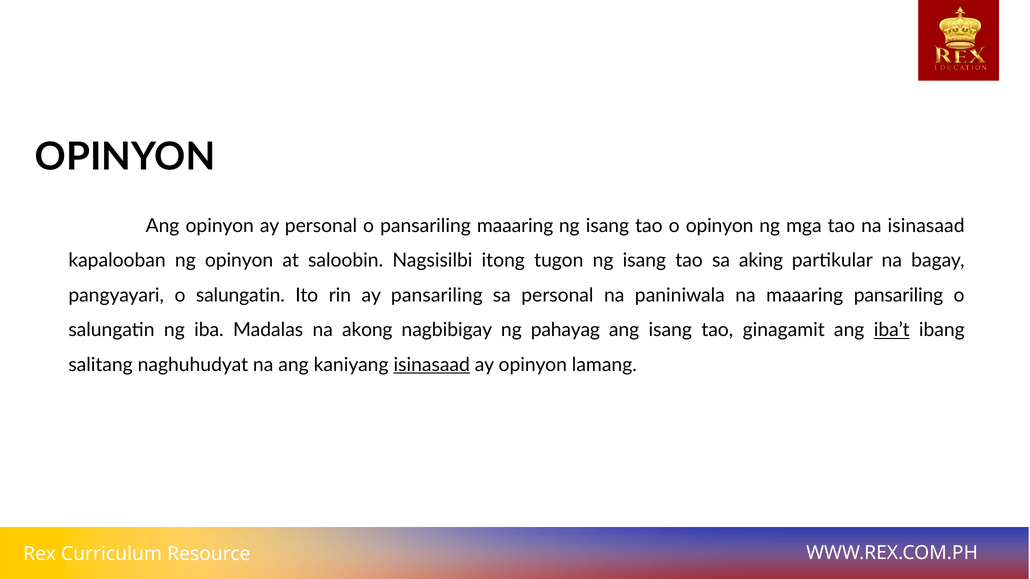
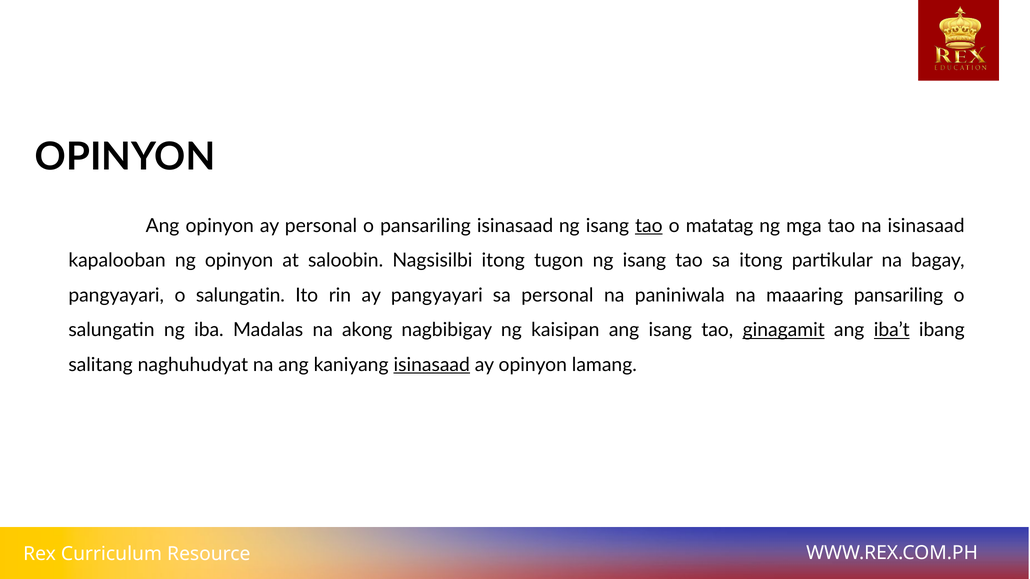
pansariling maaaring: maaaring -> isinasaad (515, 226)
tao underline: none -> present (649, 226)
o opinyon: opinyon -> matatag (720, 226)
sa aking: aking -> itong (761, 261)
ay pansariling: pansariling -> pangyayari (437, 296)
pahayag: pahayag -> kaisipan (565, 330)
ginagamit underline: none -> present (784, 330)
